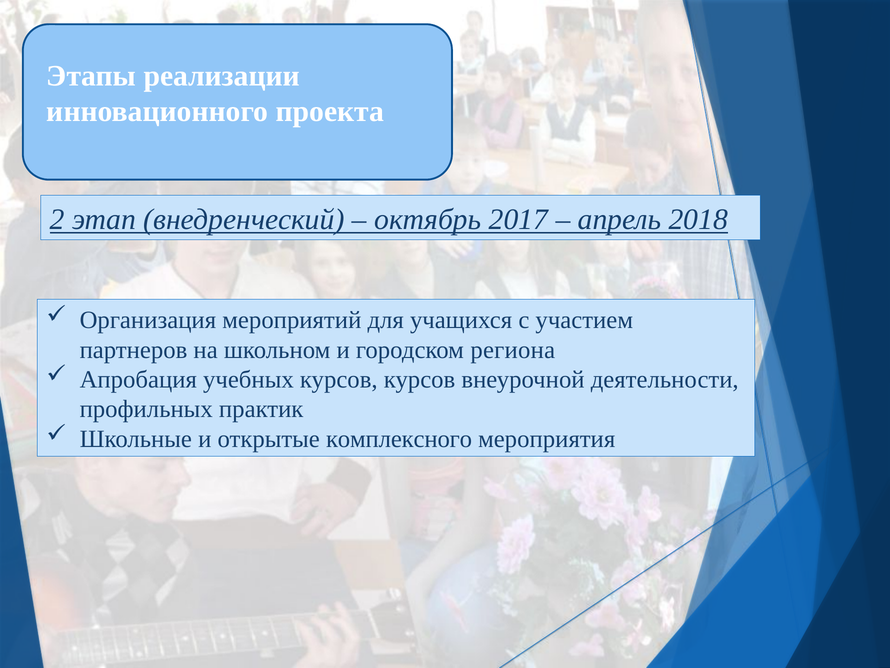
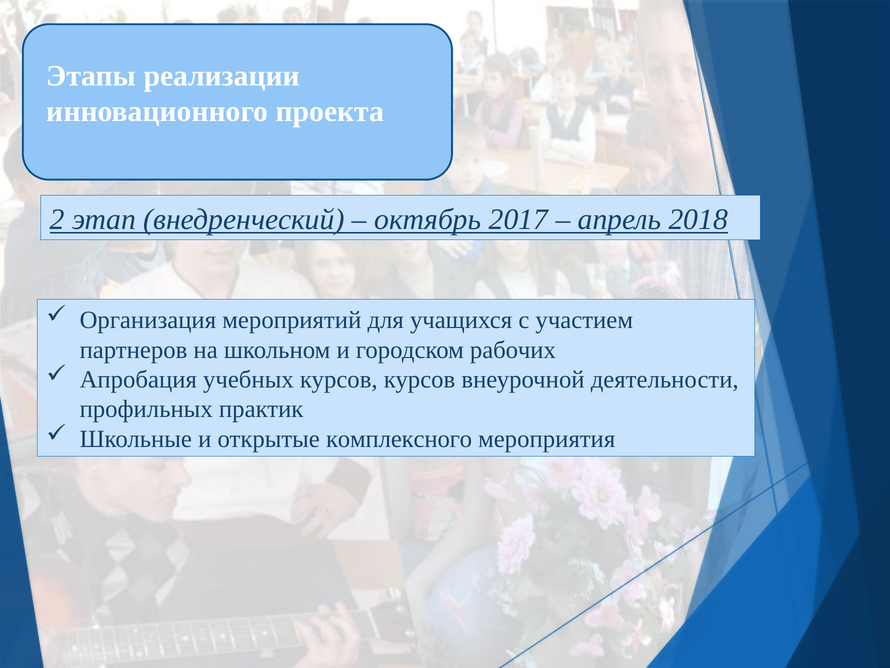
региона: региона -> рабочих (513, 350)
